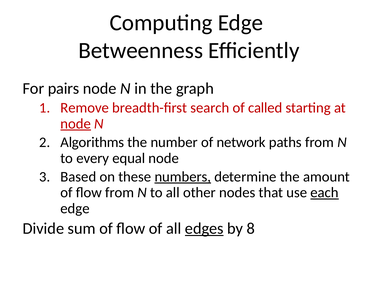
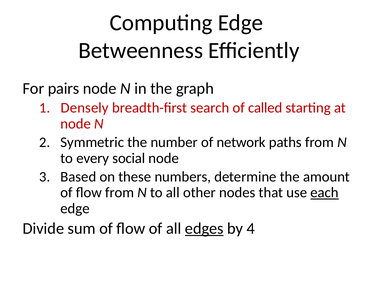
Remove: Remove -> Densely (85, 108)
node underline: present -> none (76, 123)
Algorithms: Algorithms -> Symmetric (92, 142)
equal: equal -> social (129, 158)
numbers underline: present -> none (183, 176)
8: 8 -> 4 (251, 228)
